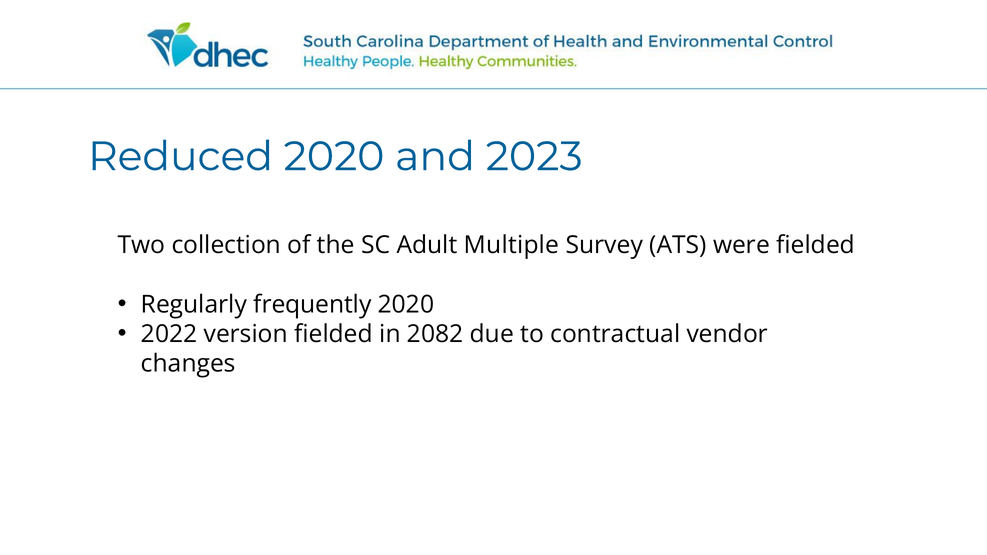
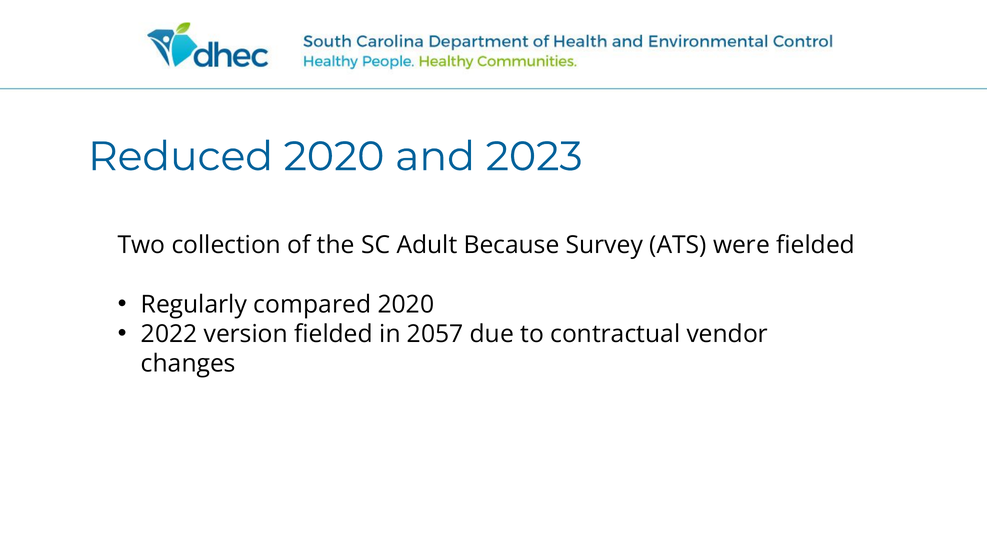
Multiple: Multiple -> Because (512, 245)
frequently: frequently -> compared (312, 305)
2082: 2082 -> 2057 (435, 334)
